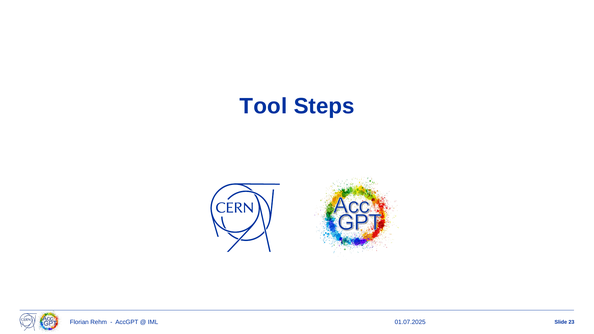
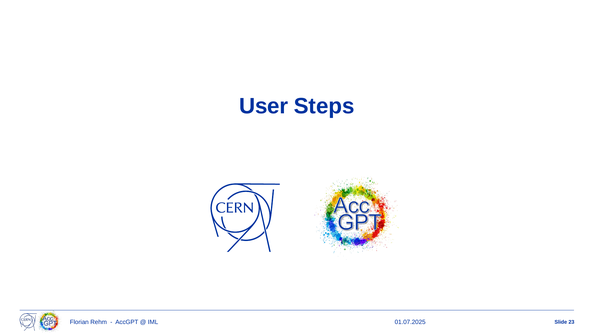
Tool: Tool -> User (264, 106)
